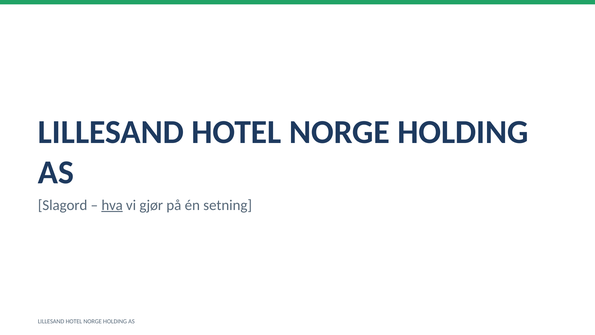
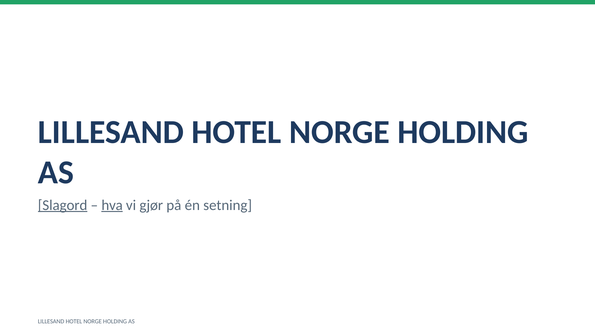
Slagord underline: none -> present (63, 205)
